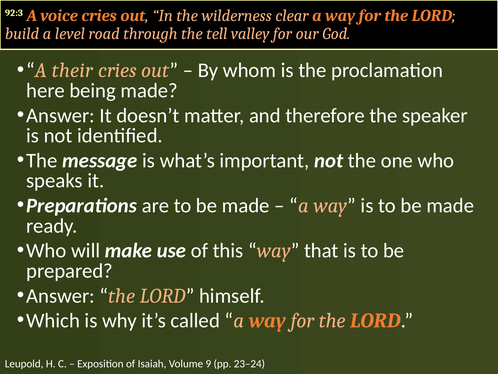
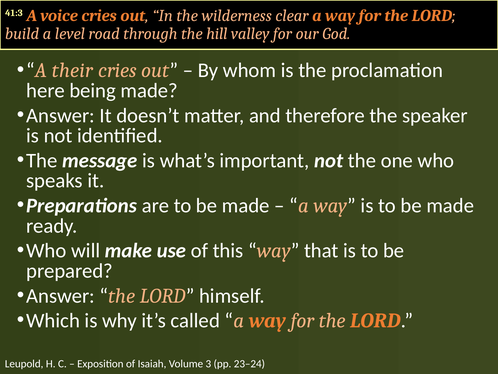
92:3: 92:3 -> 41:3 (14, 13)
tell: tell -> hill (217, 34)
9: 9 -> 3 (208, 363)
